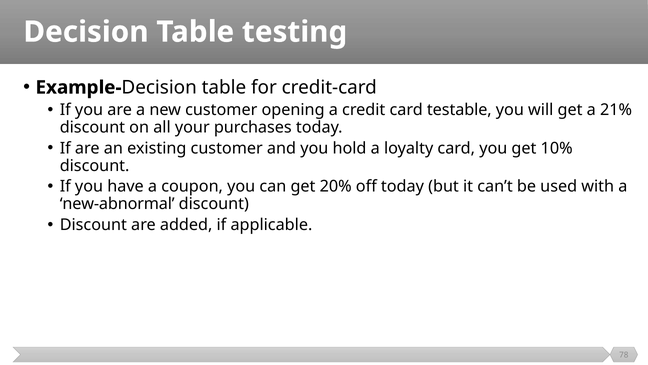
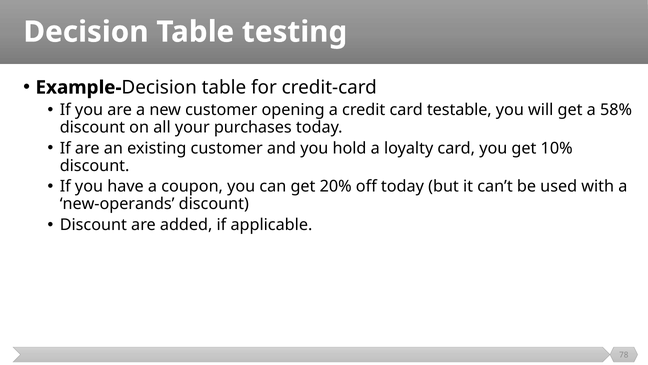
21%: 21% -> 58% (616, 110)
new-abnormal: new-abnormal -> new-operands (117, 204)
